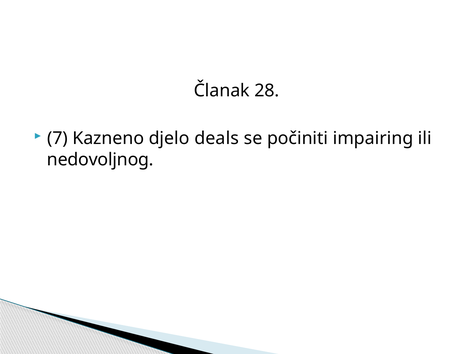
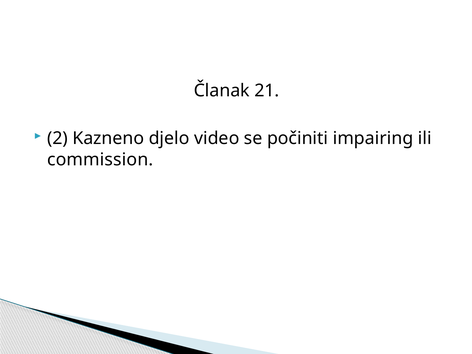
28: 28 -> 21 (267, 91)
7: 7 -> 2 (57, 138)
deals: deals -> video (217, 138)
nedovoljnog: nedovoljnog -> commission (100, 160)
